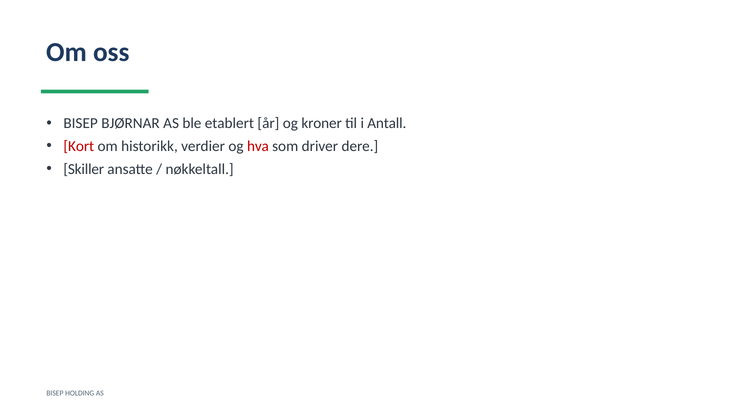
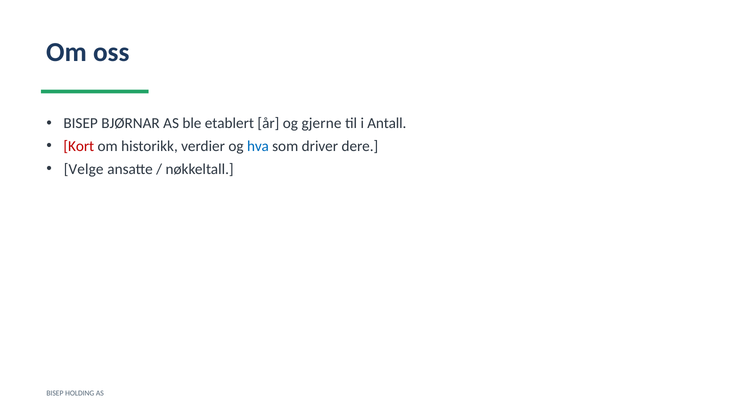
kroner: kroner -> gjerne (321, 123)
hva colour: red -> blue (258, 146)
Skiller: Skiller -> Velge (84, 169)
